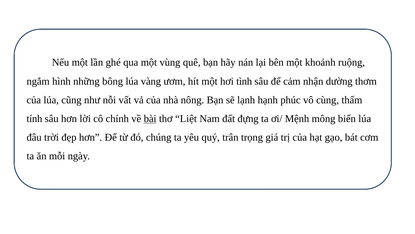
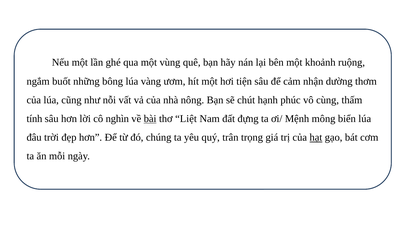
hình: hình -> buốt (61, 81)
tình: tình -> tiện (244, 81)
lạnh: lạnh -> chút (246, 100)
chính: chính -> nghìn (117, 118)
hạt underline: none -> present (316, 137)
